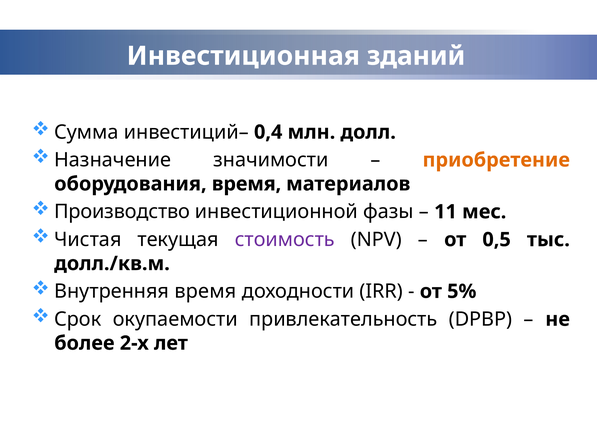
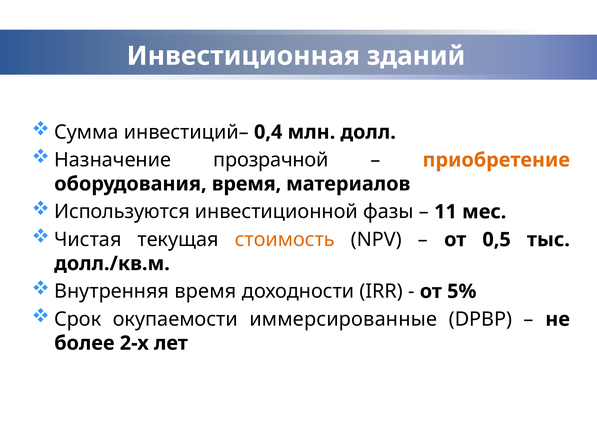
значимости: значимости -> прозрачной (271, 160)
Производство: Производство -> Используются (122, 212)
стоимость colour: purple -> orange (285, 239)
привлекательность: привлекательность -> иммерсированные (343, 319)
